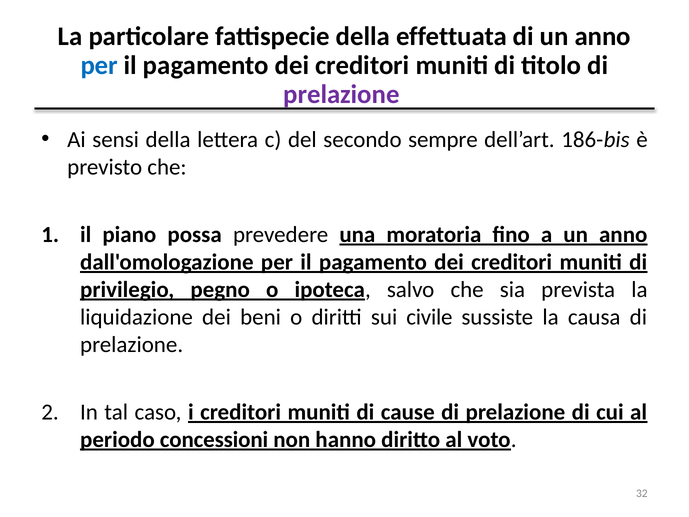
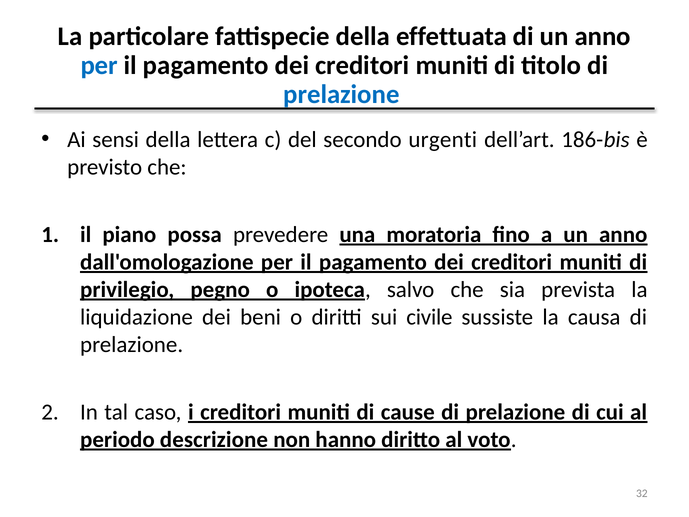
prelazione colour: purple -> blue (342, 94)
sempre: sempre -> urgenti (443, 139)
concessioni: concessioni -> descrizione (214, 440)
